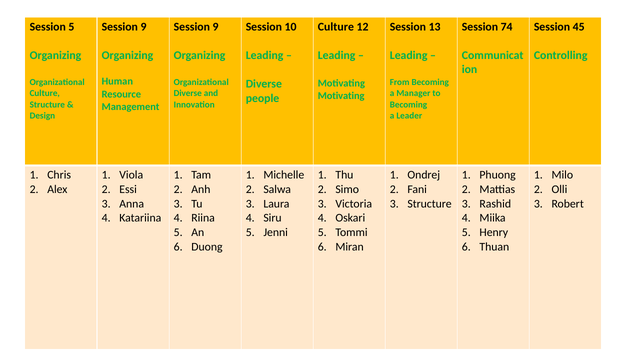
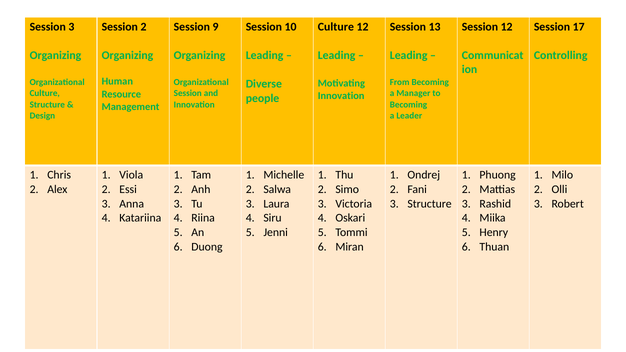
Session 5: 5 -> 3 (71, 27)
9: 9 -> 2 (143, 27)
Session 74: 74 -> 12 (507, 27)
45: 45 -> 17 (579, 27)
Diverse: Diverse -> Session (188, 93)
Motivating: Motivating -> Innovation (341, 96)
